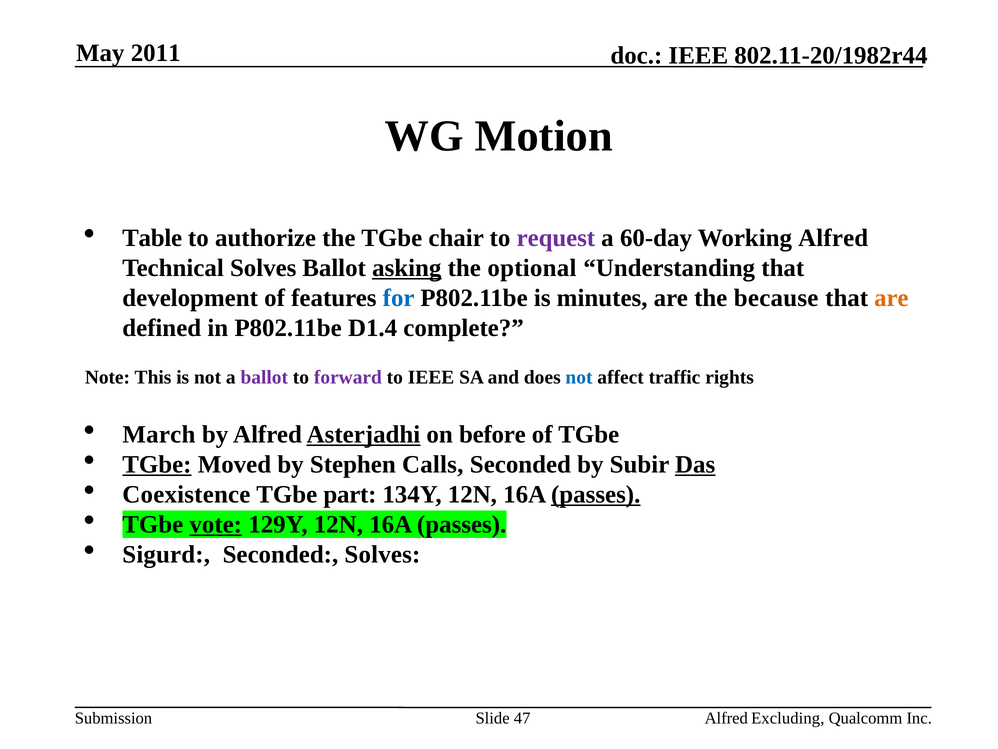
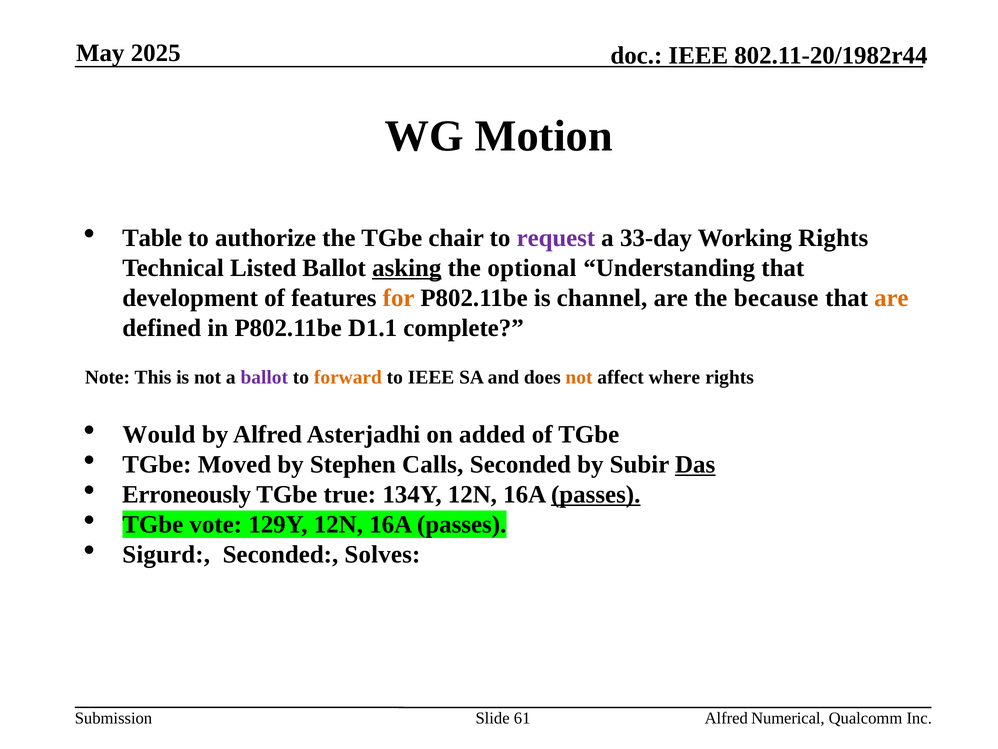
2011: 2011 -> 2025 (156, 53)
60-day: 60-day -> 33-day (656, 238)
Working Alfred: Alfred -> Rights (833, 238)
Technical Solves: Solves -> Listed (263, 268)
for colour: blue -> orange (399, 298)
minutes: minutes -> channel (602, 298)
D1.4: D1.4 -> D1.1 (373, 328)
forward colour: purple -> orange (348, 377)
not colour: blue -> orange (579, 377)
traffic: traffic -> where (674, 377)
March: March -> Would (159, 434)
Asterjadhi underline: present -> none (363, 434)
before: before -> added (492, 434)
TGbe underline: present -> none (157, 464)
Coexistence: Coexistence -> Erroneously (187, 494)
part: part -> true (350, 494)
vote underline: present -> none (216, 524)
47: 47 -> 61 (522, 718)
Excluding: Excluding -> Numerical (788, 718)
